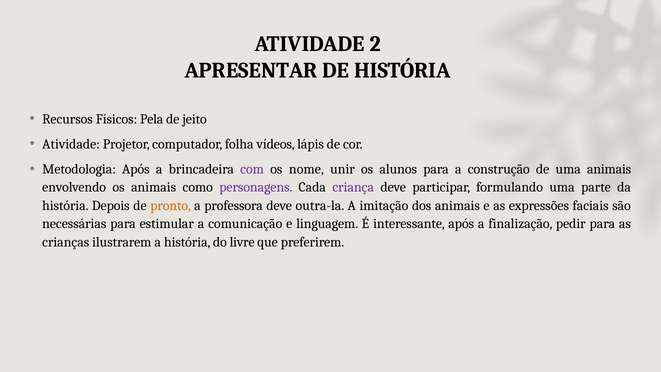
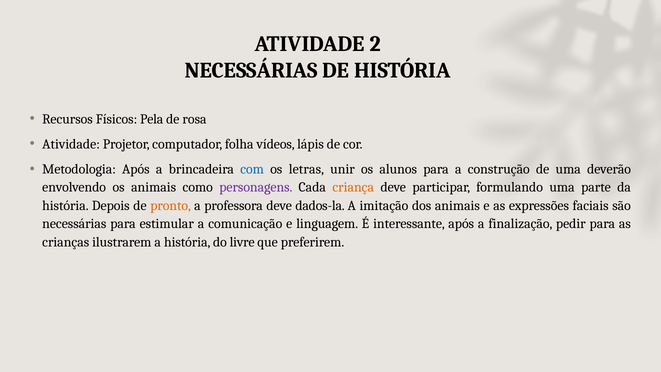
APRESENTAR: APRESENTAR -> NECESSÁRIAS (251, 71)
jeito: jeito -> rosa (194, 119)
com colour: purple -> blue (252, 169)
nome: nome -> letras (306, 169)
uma animais: animais -> deverão (609, 169)
criança colour: purple -> orange (353, 187)
outra-la: outra-la -> dados-la (320, 206)
